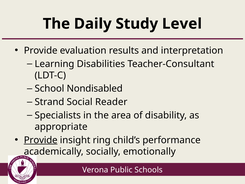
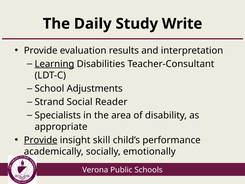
Level: Level -> Write (182, 24)
Learning underline: none -> present (54, 64)
Nondisabled: Nondisabled -> Adjustments (95, 89)
ring: ring -> skill (102, 140)
